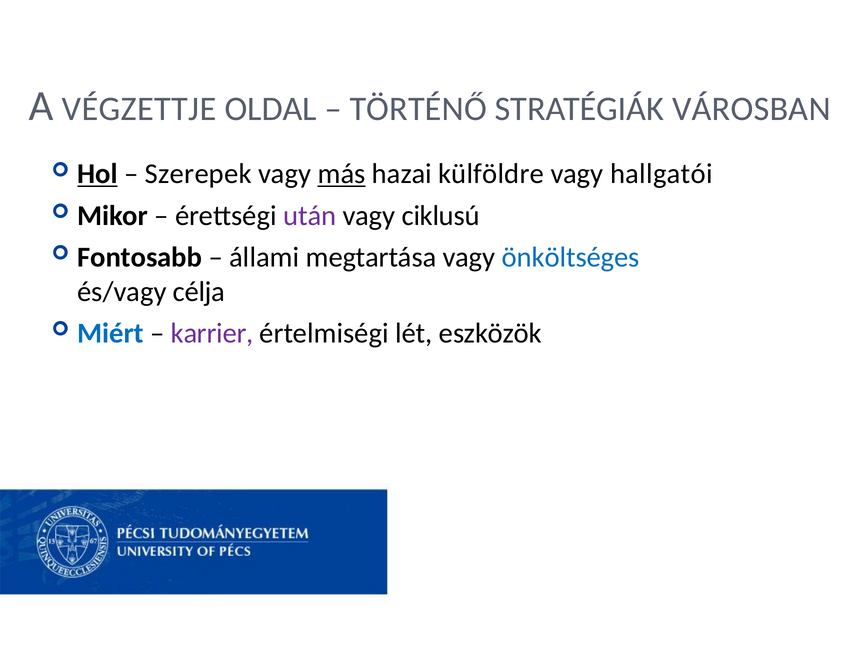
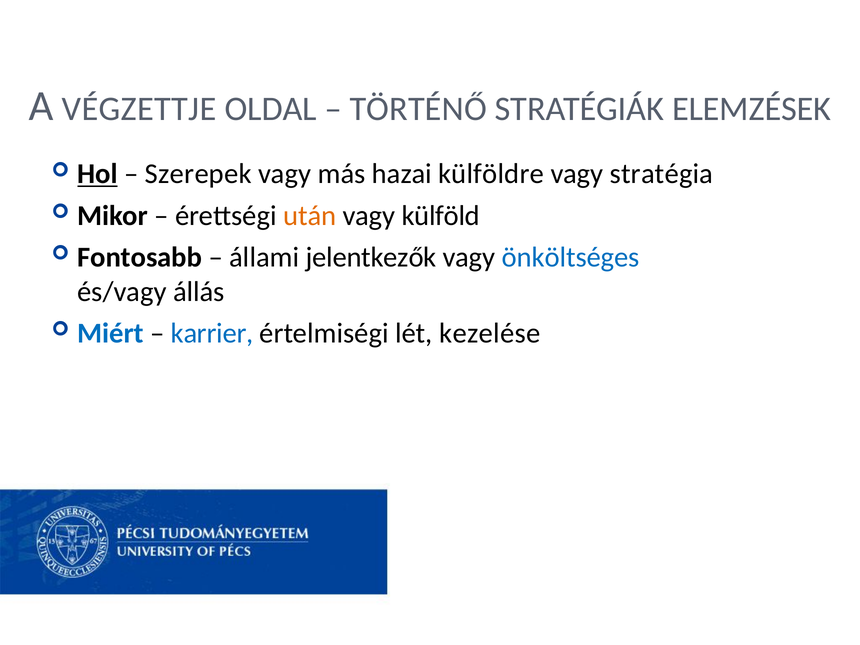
VÁROSBAN: VÁROSBAN -> ELEMZÉSEK (752, 109)
más underline: present -> none (342, 174)
hallgatói: hallgatói -> stratégia (661, 174)
után colour: purple -> orange (310, 216)
ciklusú: ciklusú -> külföld (441, 216)
megtartása: megtartása -> jelentkezők (371, 257)
célja: célja -> állás (199, 292)
karrier colour: purple -> blue (212, 333)
eszközök: eszközök -> kezelése (490, 333)
